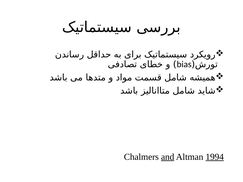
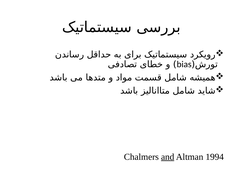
1994 underline: present -> none (215, 157)
